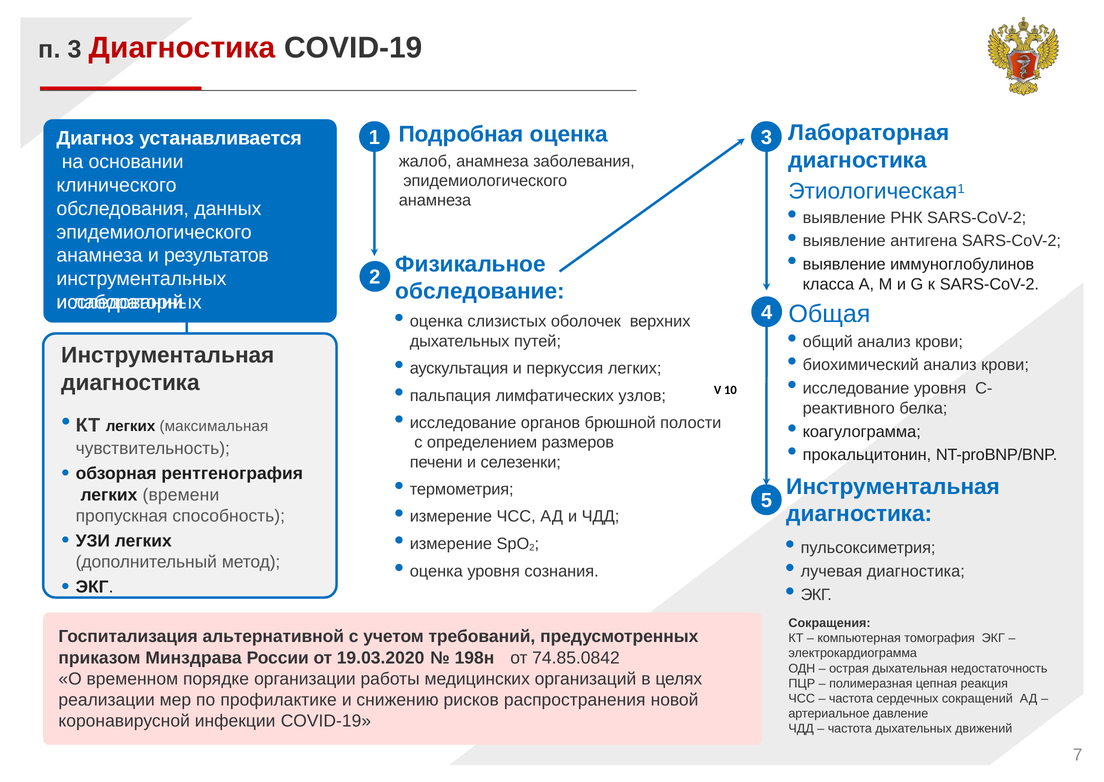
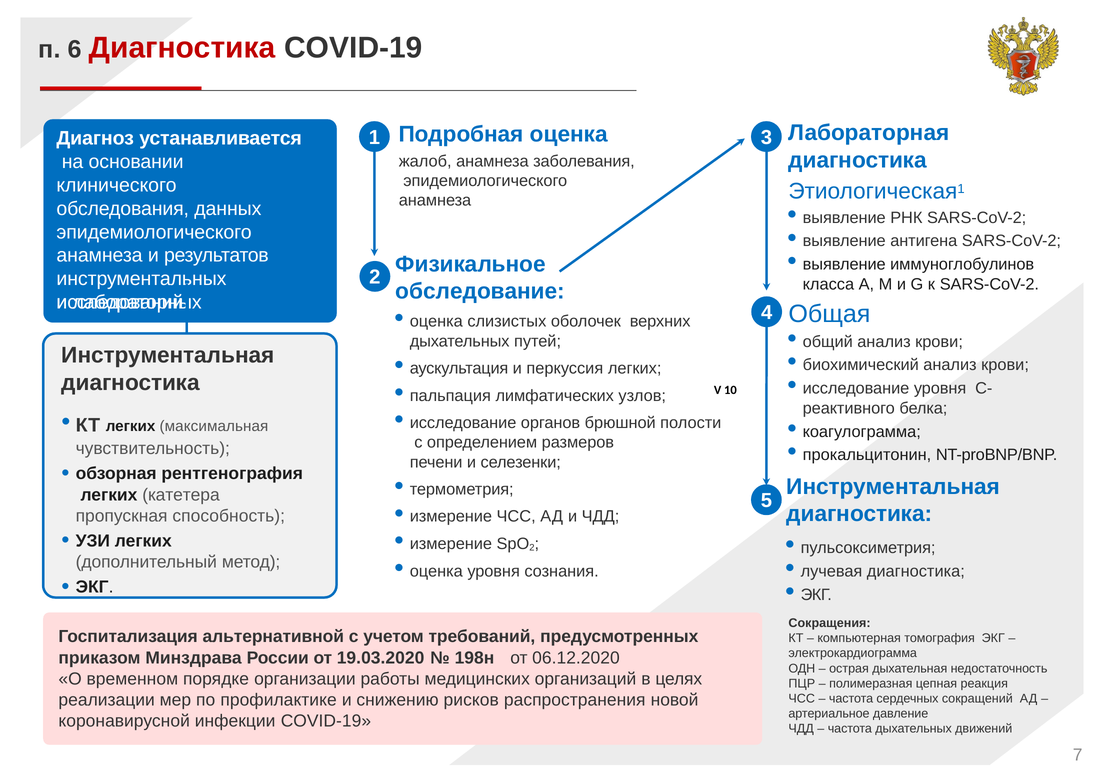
п 3: 3 -> 6 (75, 50)
времени: времени -> катетера (181, 494)
74.85.0842: 74.85.0842 -> 06.12.2020 (576, 657)
